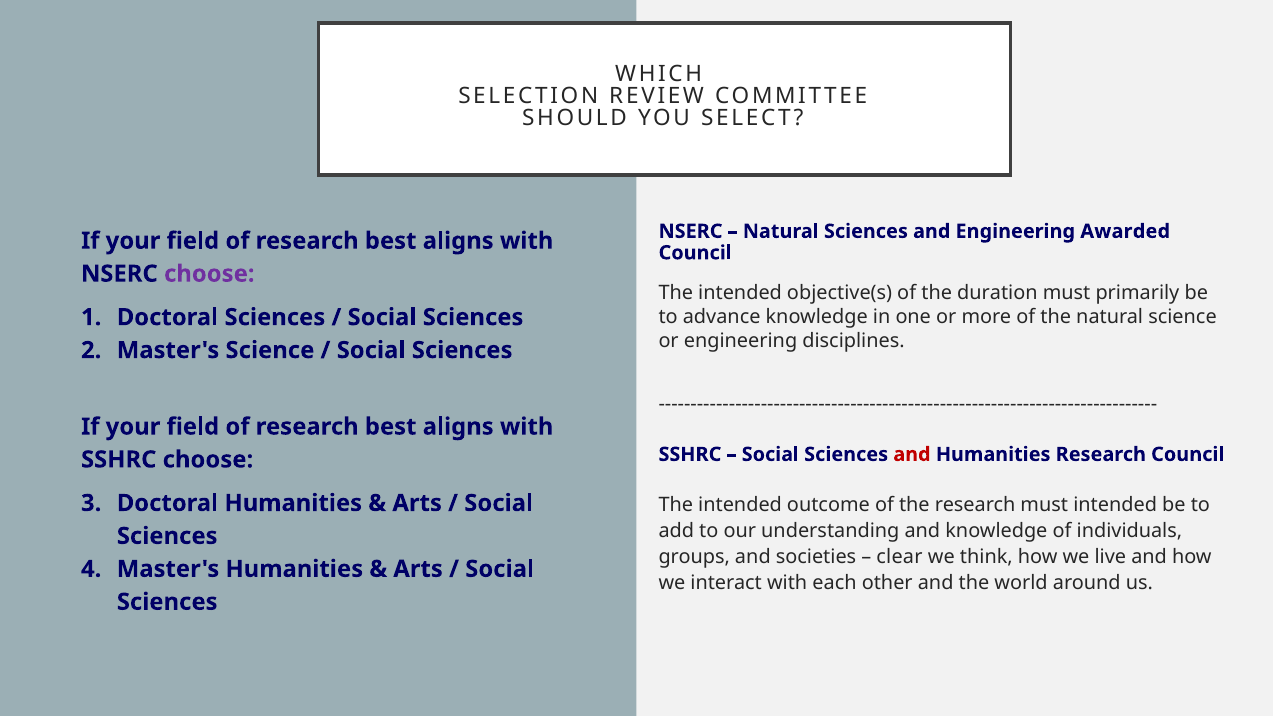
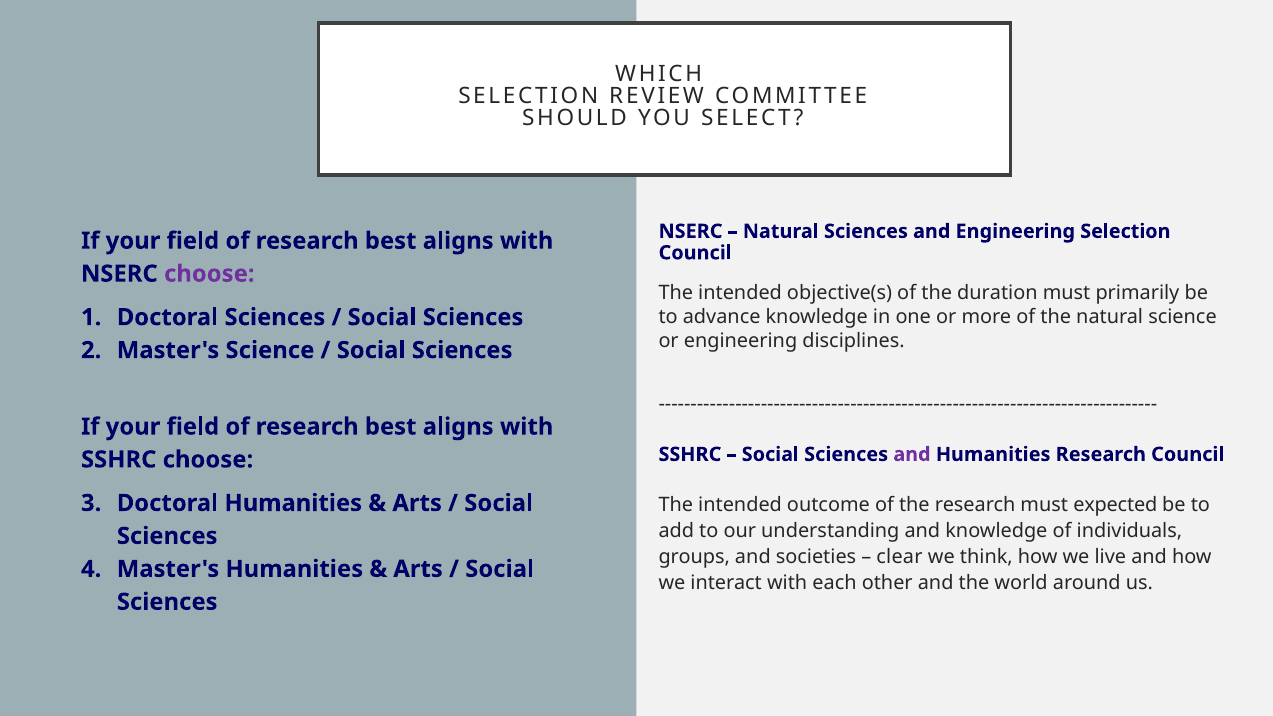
Engineering Awarded: Awarded -> Selection (1125, 231)
and colour: red -> purple (912, 454)
must intended: intended -> expected (1115, 505)
